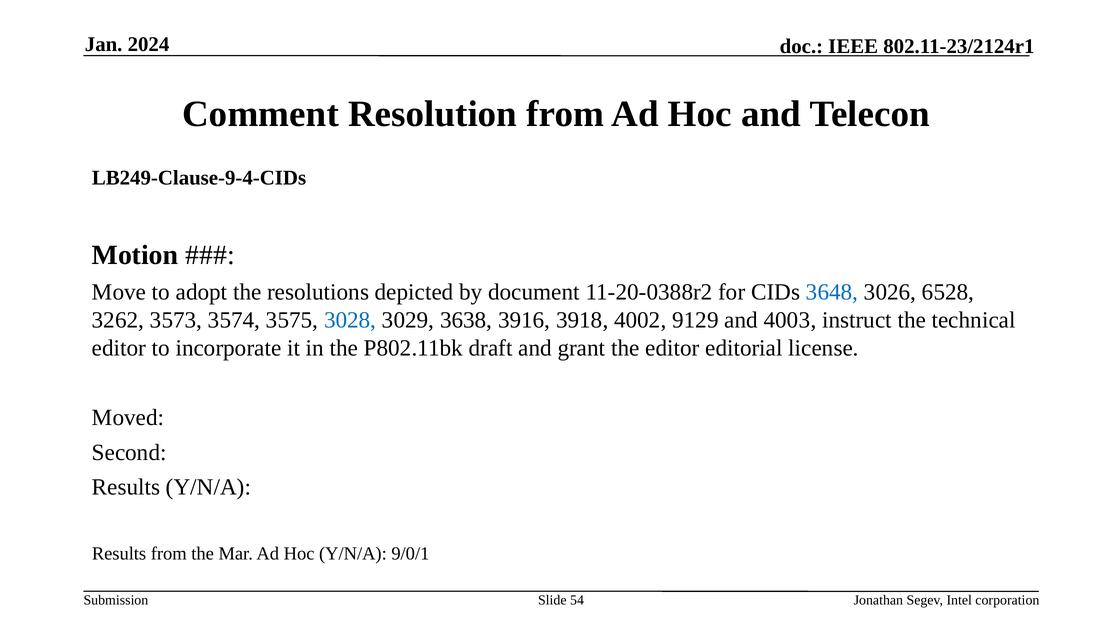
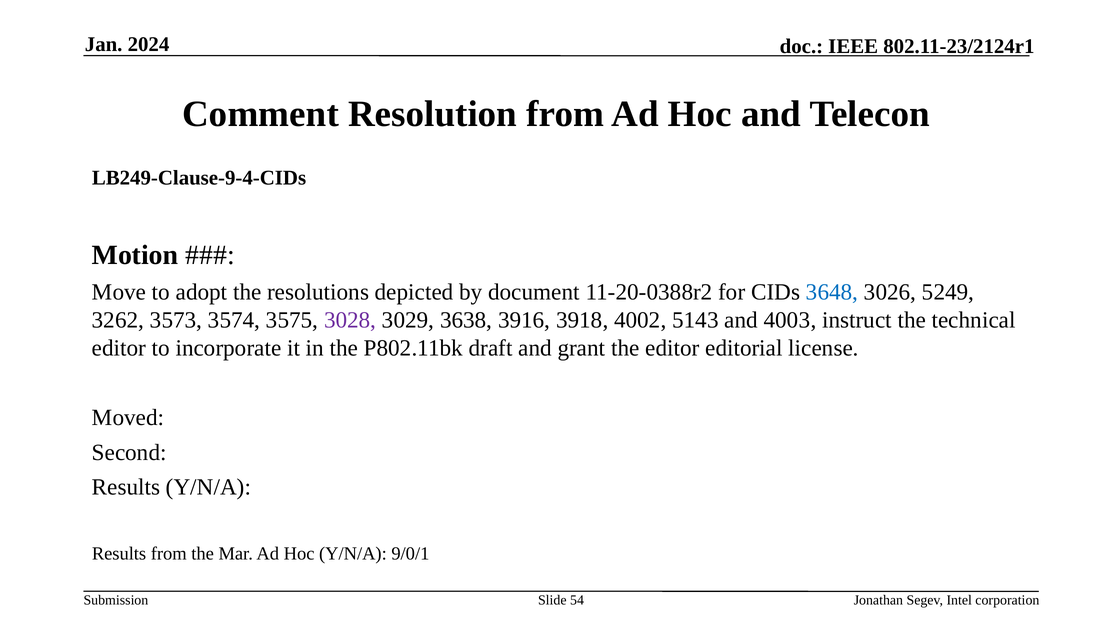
6528: 6528 -> 5249 (948, 292)
3028 colour: blue -> purple (350, 320)
9129: 9129 -> 5143 (695, 320)
